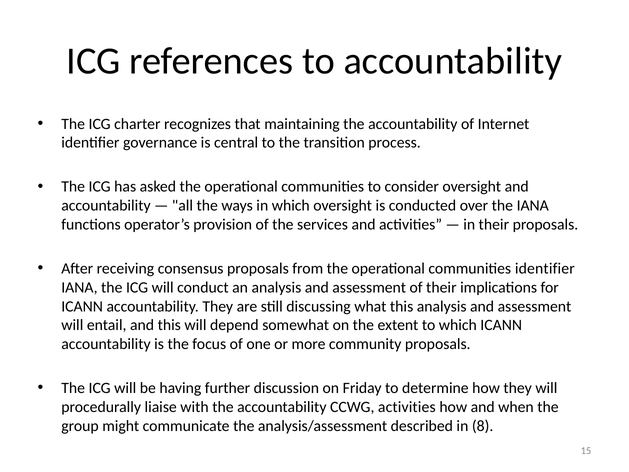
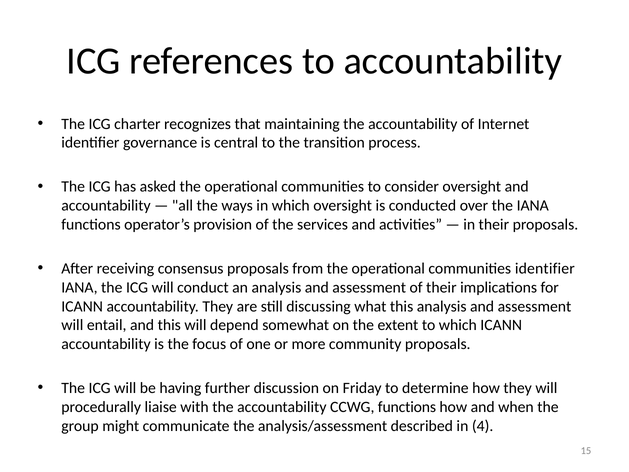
CCWG activities: activities -> functions (407, 407)
8: 8 -> 4 (483, 426)
